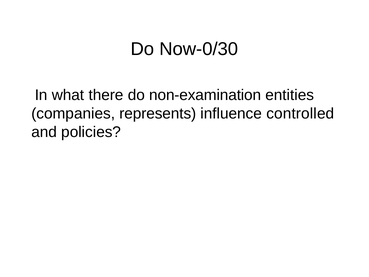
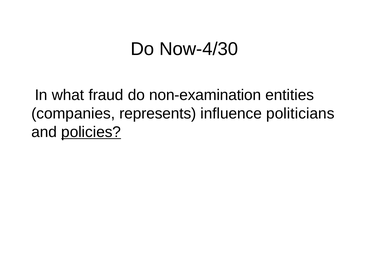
Now-0/30: Now-0/30 -> Now-4/30 (199, 49)
there: there -> fraud (106, 95)
controlled: controlled -> politicians (300, 113)
policies underline: none -> present (91, 132)
